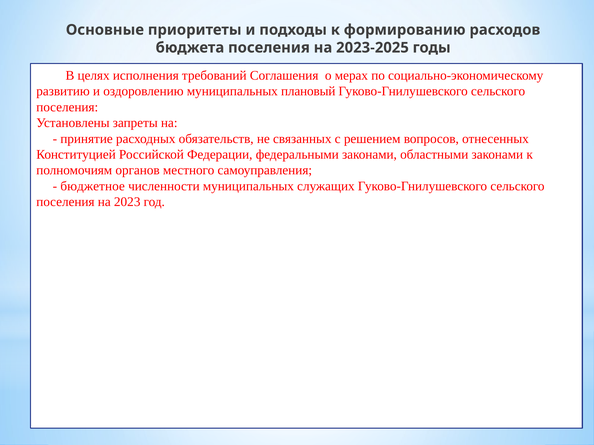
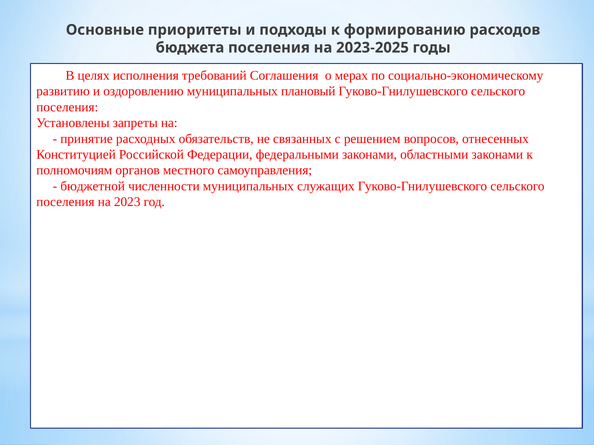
бюджетное: бюджетное -> бюджетной (93, 186)
